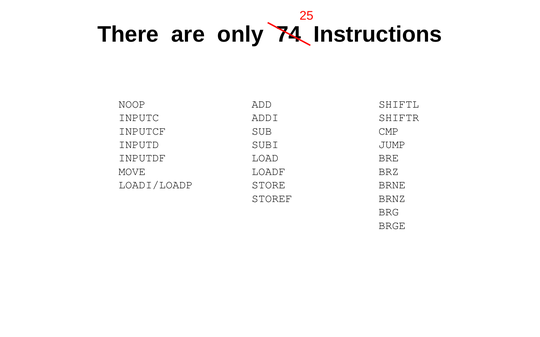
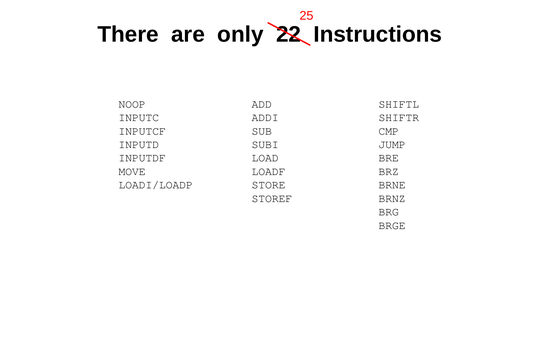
74: 74 -> 22 (289, 35)
